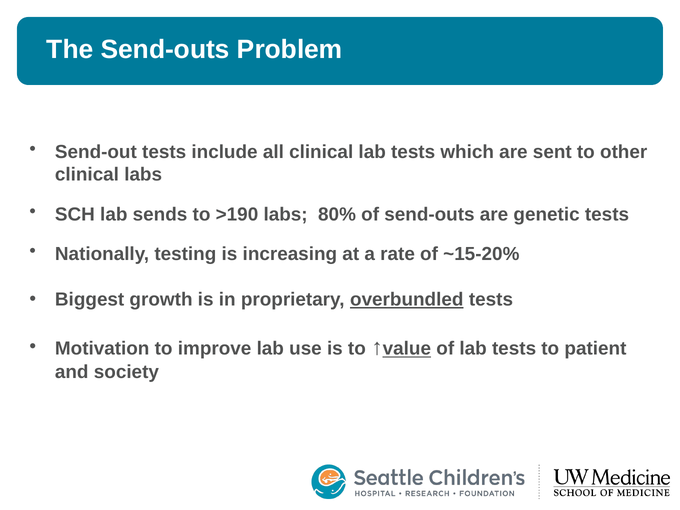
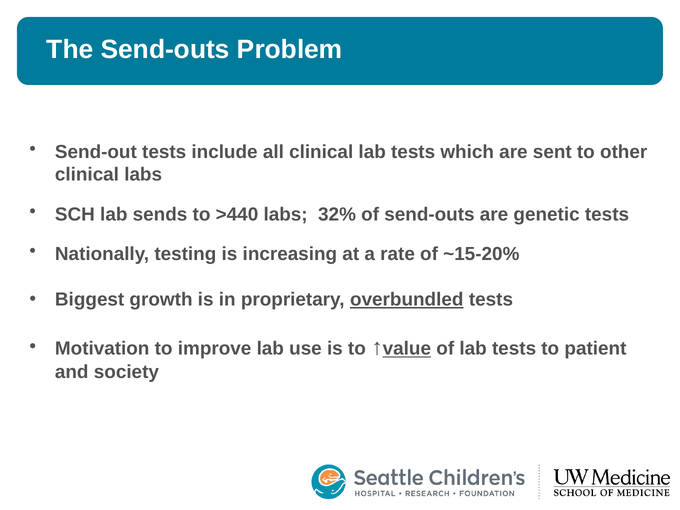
>190: >190 -> >440 (237, 214)
80%: 80% -> 32% (337, 214)
